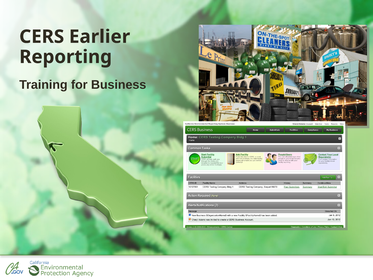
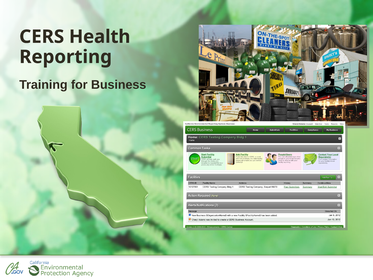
Earlier: Earlier -> Health (100, 37)
